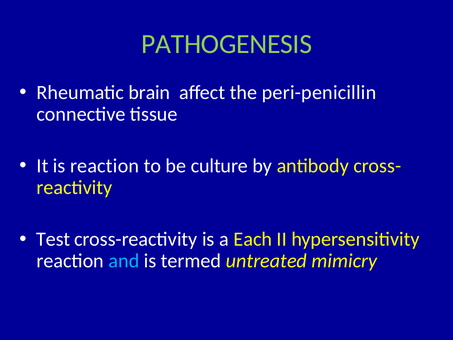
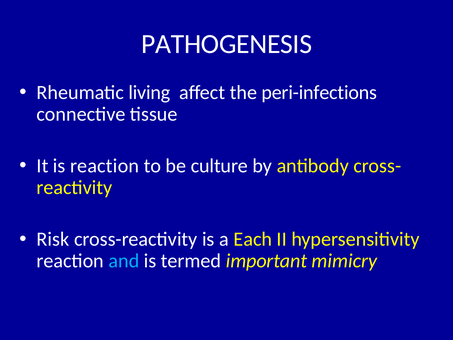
PATHOGENESIS colour: light green -> white (227, 44)
brain: brain -> living (149, 92)
peri-penicillin: peri-penicillin -> peri-infections (319, 92)
Test: Test -> Risk (53, 239)
untreated: untreated -> important (267, 261)
